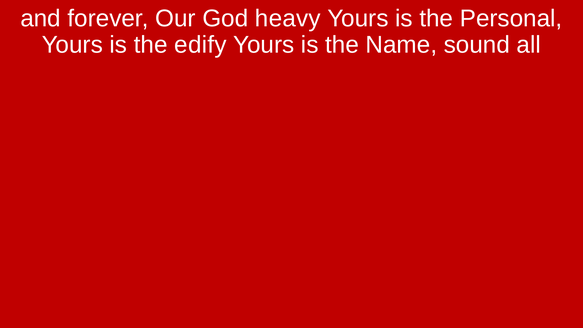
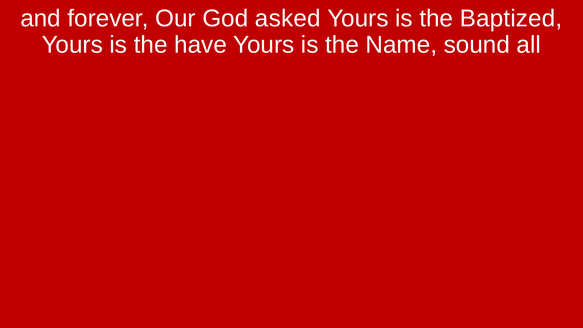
heavy: heavy -> asked (288, 19)
Personal: Personal -> Baptized (511, 19)
edify: edify -> have (201, 45)
